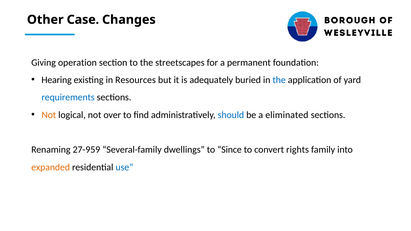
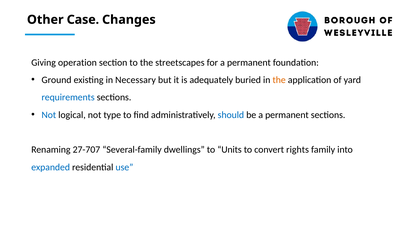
Hearing: Hearing -> Ground (57, 80)
Resources: Resources -> Necessary (136, 80)
the colour: blue -> orange (279, 80)
Not colour: orange -> blue (49, 115)
over: over -> type (112, 115)
be a eliminated: eliminated -> permanent (287, 115)
27-959: 27-959 -> 27-707 (86, 150)
Since: Since -> Units (230, 150)
expanded colour: orange -> blue (51, 167)
